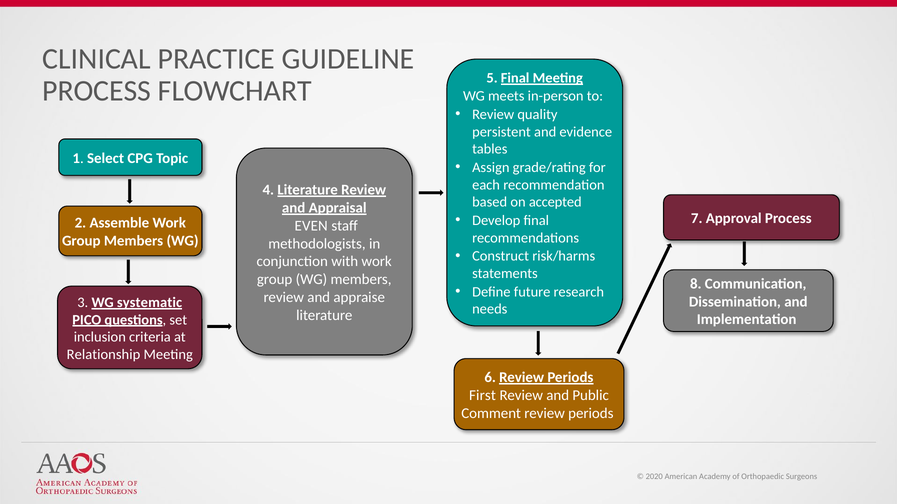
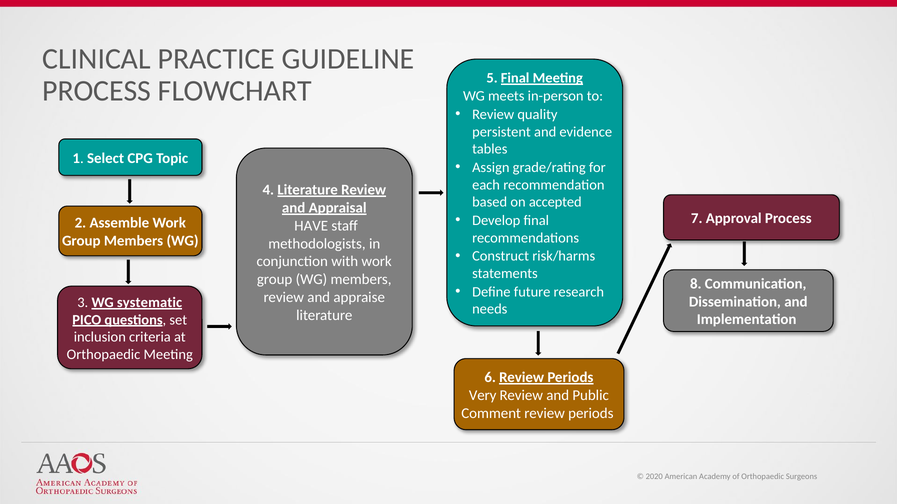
EVEN: EVEN -> HAVE (311, 226)
Relationship: Relationship -> Orthopaedic (104, 355)
First: First -> Very (483, 396)
